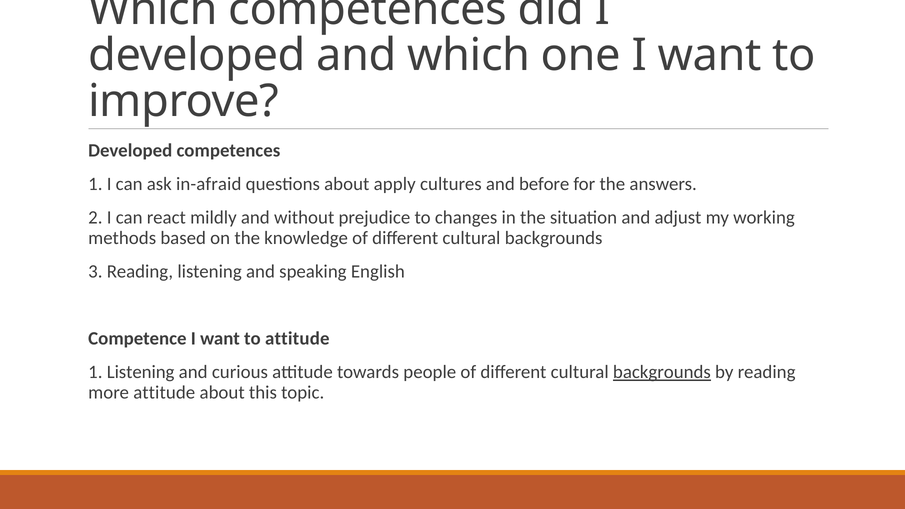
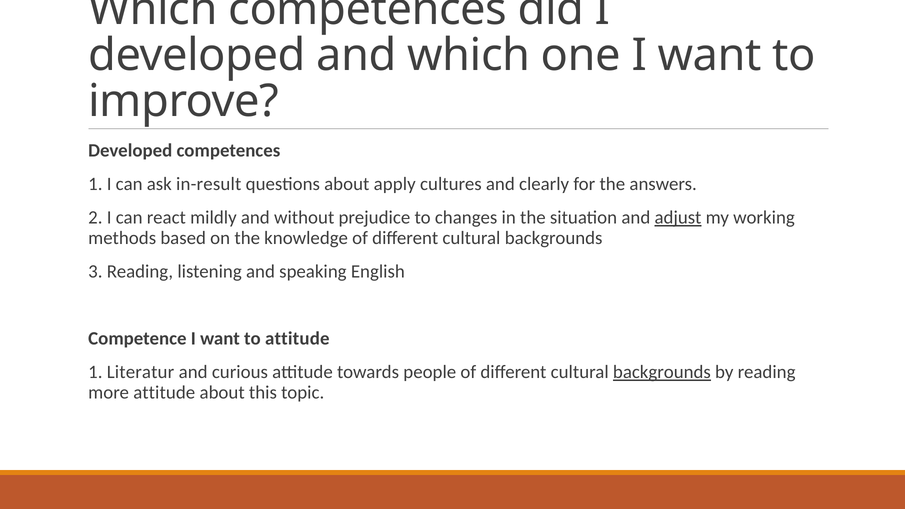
in-afraid: in-afraid -> in-result (209, 184)
before: before -> clearly (544, 184)
adjust underline: none -> present (678, 218)
1 Listening: Listening -> Literatur (141, 372)
